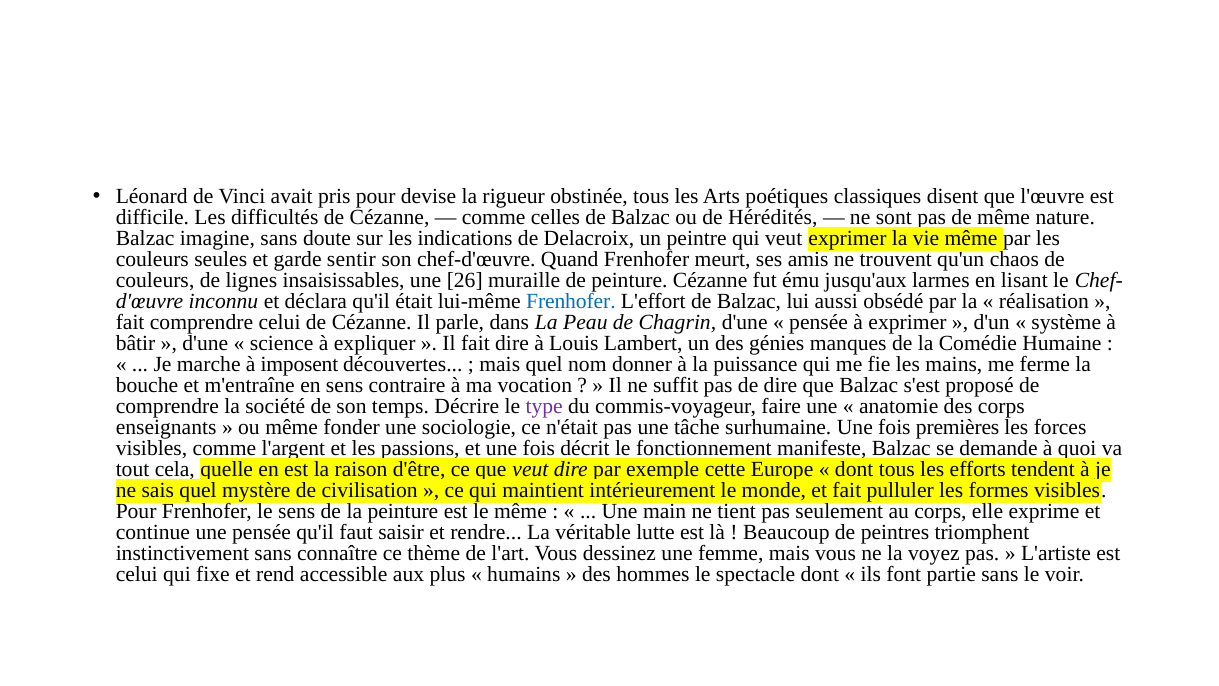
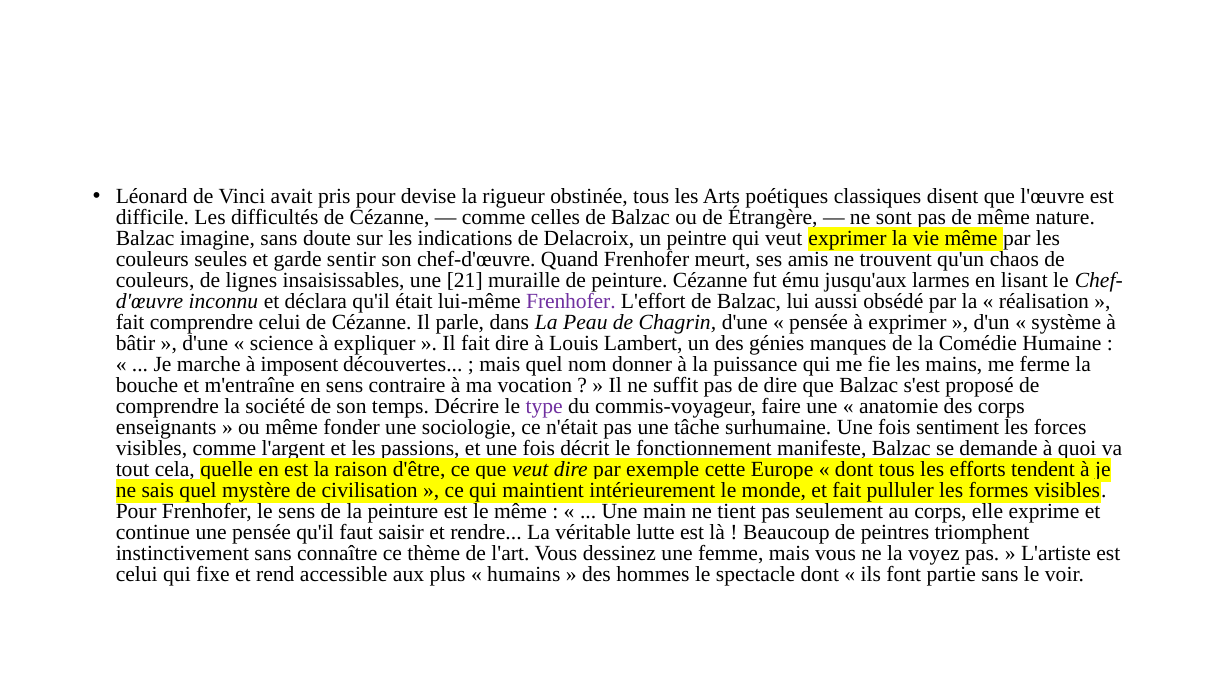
Hérédités: Hérédités -> Étrangère (773, 218)
26: 26 -> 21 (465, 281)
Frenhofer colour: blue -> purple (571, 302)
premières: premières -> sentiment (958, 428)
